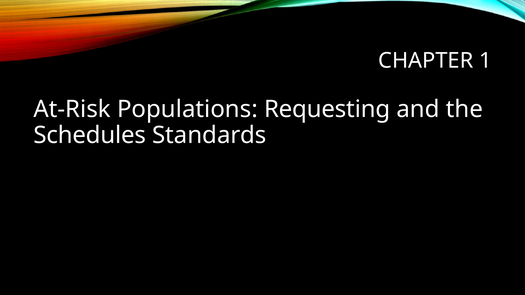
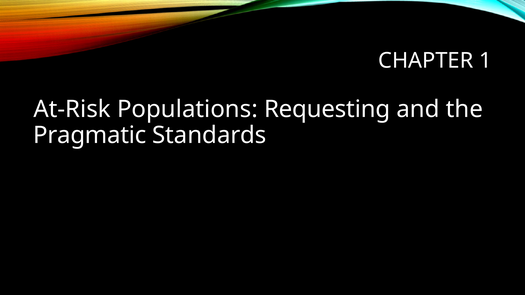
Schedules: Schedules -> Pragmatic (90, 135)
